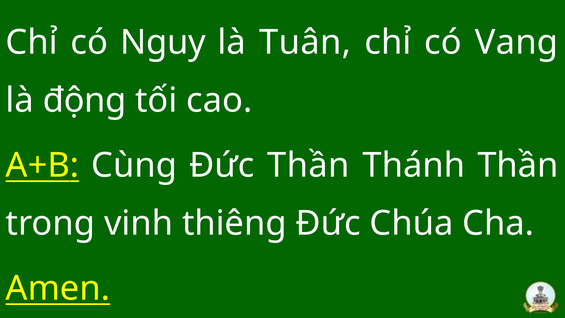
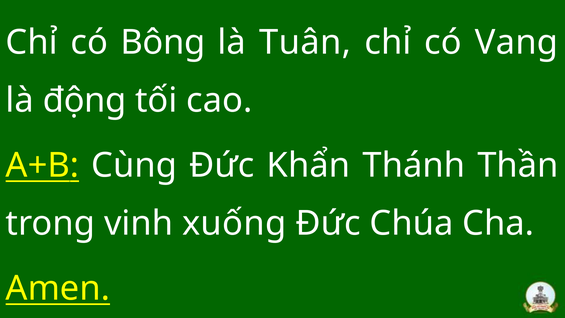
Nguy: Nguy -> Bông (163, 43)
Đức Thần: Thần -> Khẩn (308, 165)
thiêng: thiêng -> xuống (234, 223)
